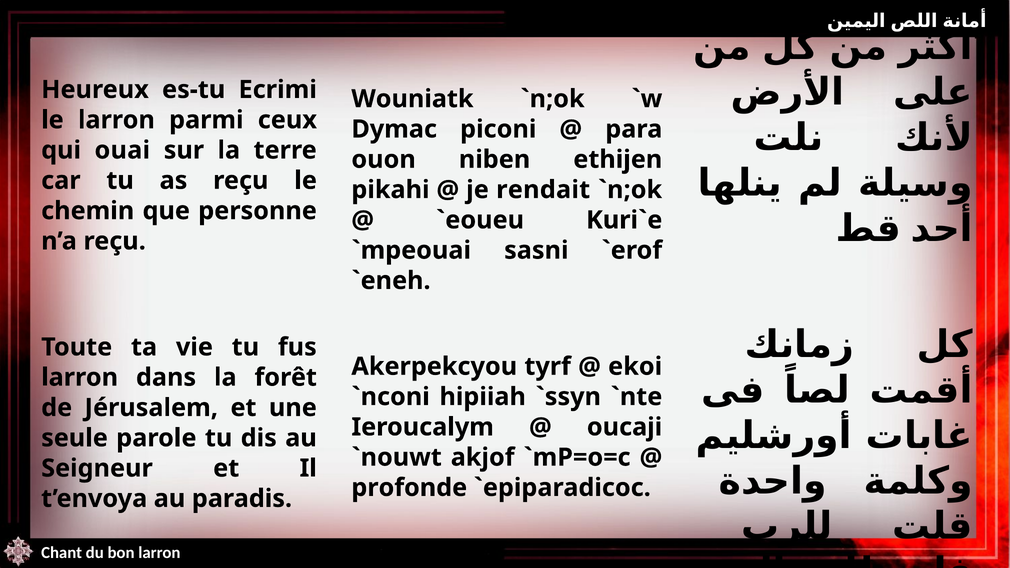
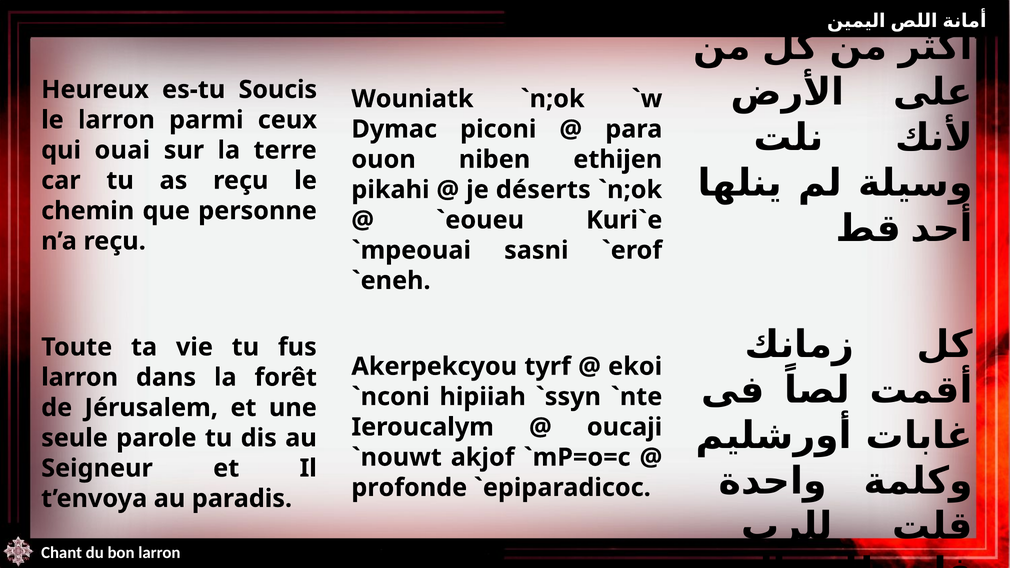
Ecrimi: Ecrimi -> Soucis (278, 90)
rendait: rendait -> déserts (543, 190)
